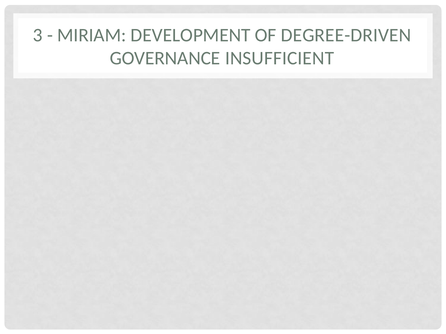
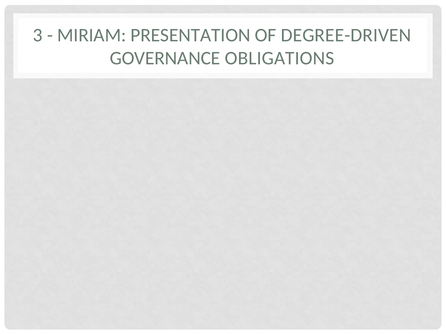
DEVELOPMENT: DEVELOPMENT -> PRESENTATION (191, 35)
INSUFFICIENT: INSUFFICIENT -> OBLIGATIONS (280, 58)
